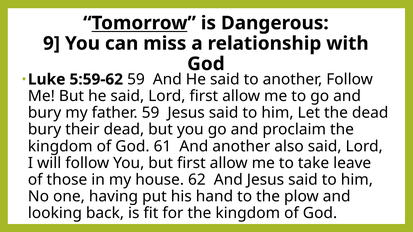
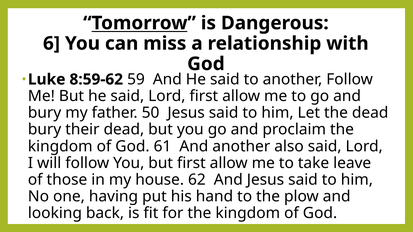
9: 9 -> 6 (52, 43)
5:59-62: 5:59-62 -> 8:59-62 (96, 80)
father 59: 59 -> 50 (151, 113)
